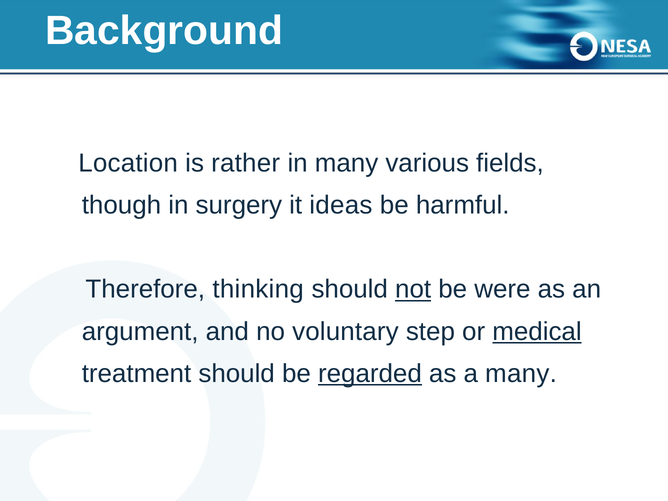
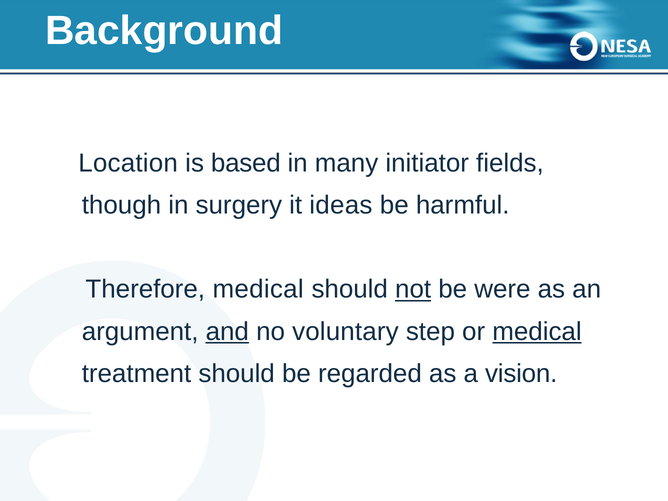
rather: rather -> based (246, 163)
various: various -> initiator (427, 163)
Therefore thinking: thinking -> medical (258, 289)
and underline: none -> present (227, 331)
regarded underline: present -> none (370, 374)
a many: many -> vision (521, 374)
